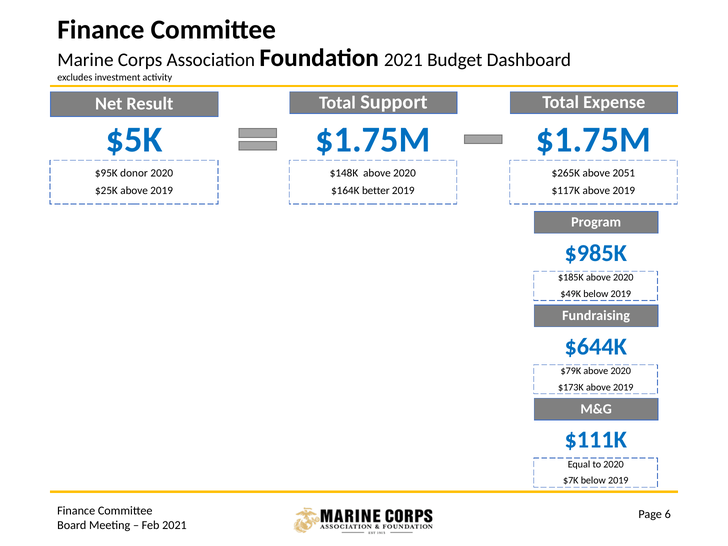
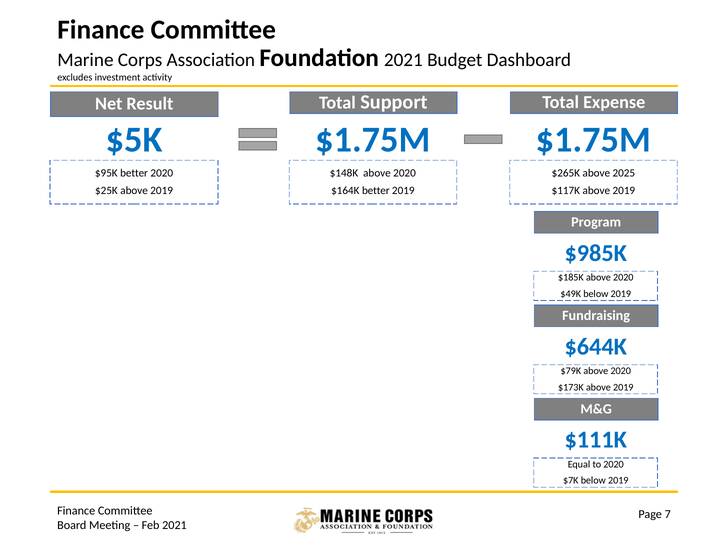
$95K donor: donor -> better (134, 173)
2051: 2051 -> 2025 (624, 173)
6: 6 -> 7 (668, 514)
